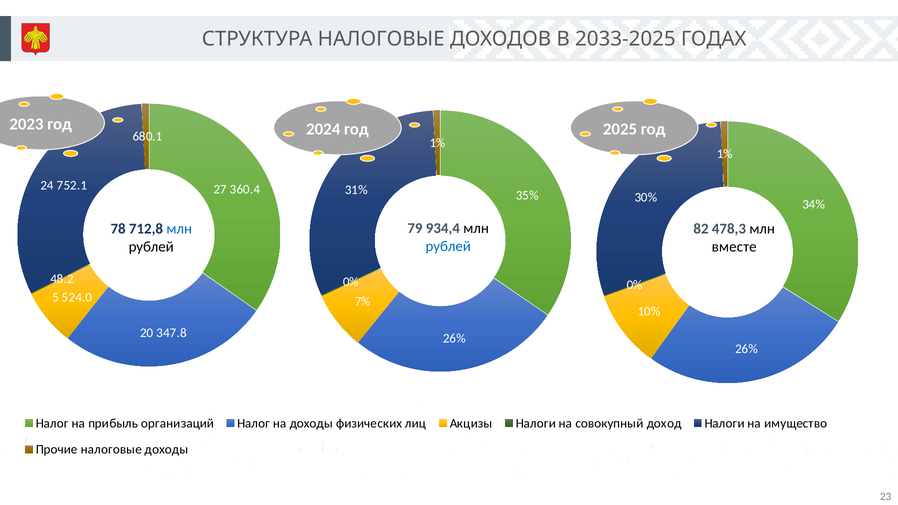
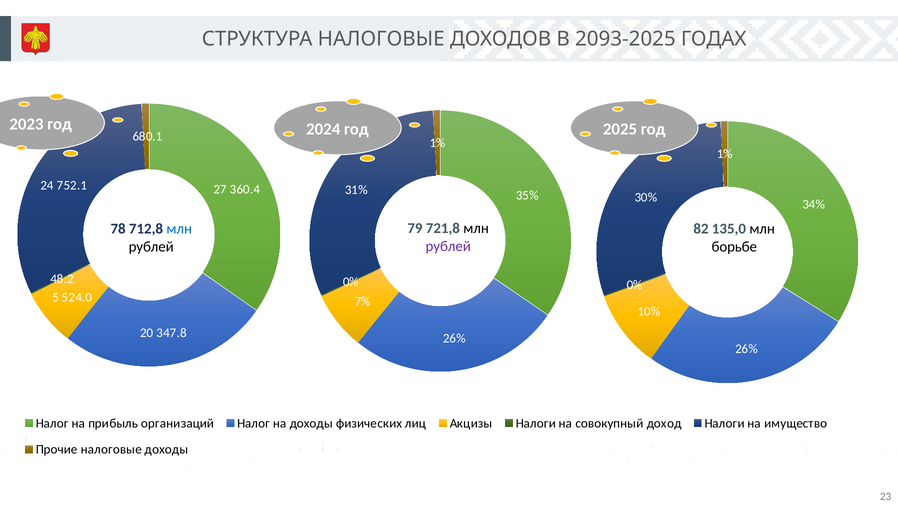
2033-2025: 2033-2025 -> 2093-2025 (625, 39)
934,4: 934,4 -> 721,8 (443, 229)
478,3: 478,3 -> 135,0 (729, 229)
рублей colour: blue -> purple (448, 247)
вместе: вместе -> борьбе (734, 247)
